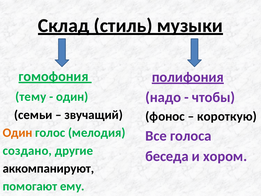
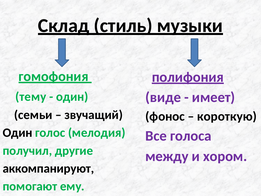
надо: надо -> виде (163, 97)
чтобы: чтобы -> имеет (214, 97)
Один colour: orange -> black (17, 133)
создано: создано -> получил (27, 150)
беседа: беседа -> между (167, 156)
